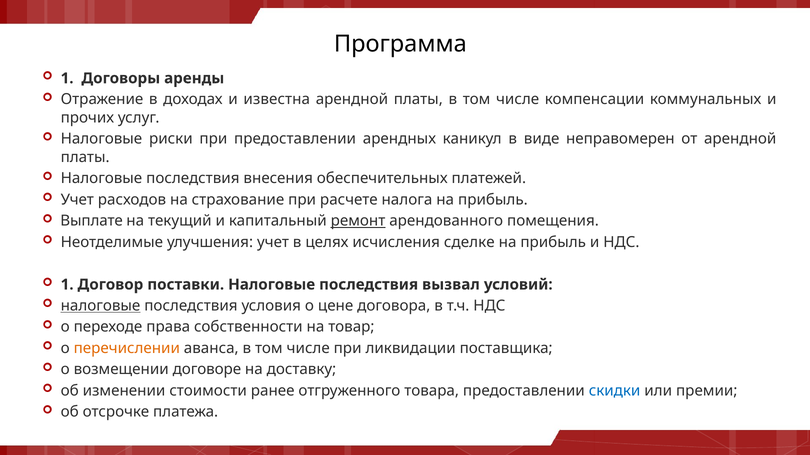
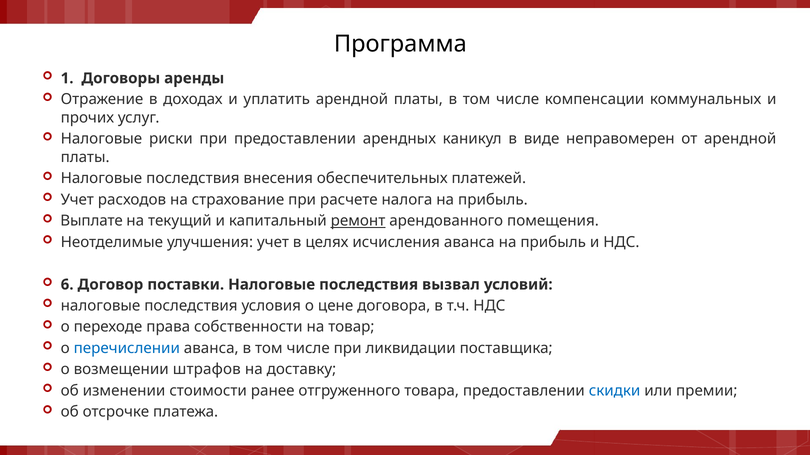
известна: известна -> уплатить (277, 100)
исчисления сделке: сделке -> аванса (469, 242)
1: 1 -> 6 (67, 285)
налоговые underline: present -> none (101, 306)
перечислении colour: orange -> blue (127, 349)
договоре: договоре -> штрафов (207, 370)
